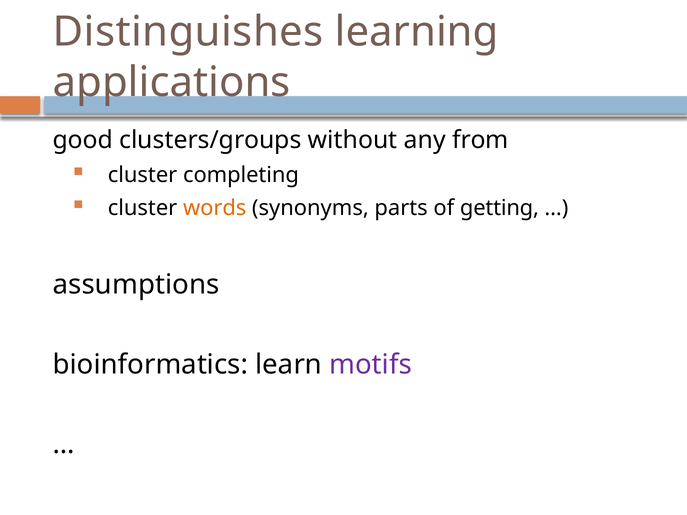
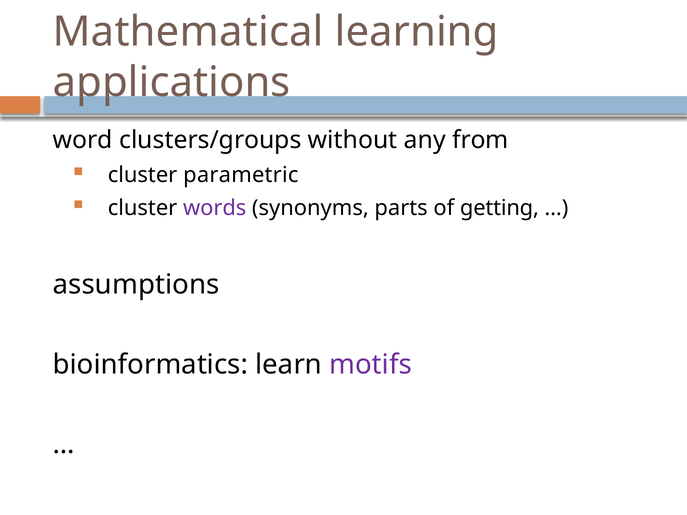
Distinguishes: Distinguishes -> Mathematical (188, 32)
good: good -> word (83, 140)
completing: completing -> parametric (241, 175)
words colour: orange -> purple (215, 208)
